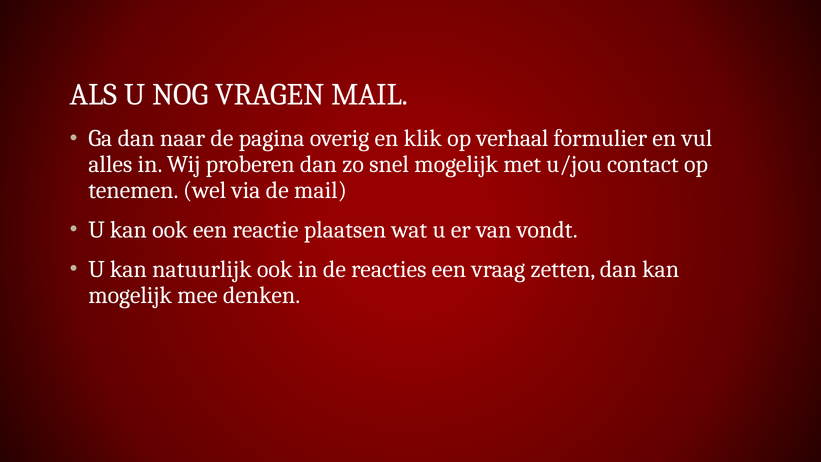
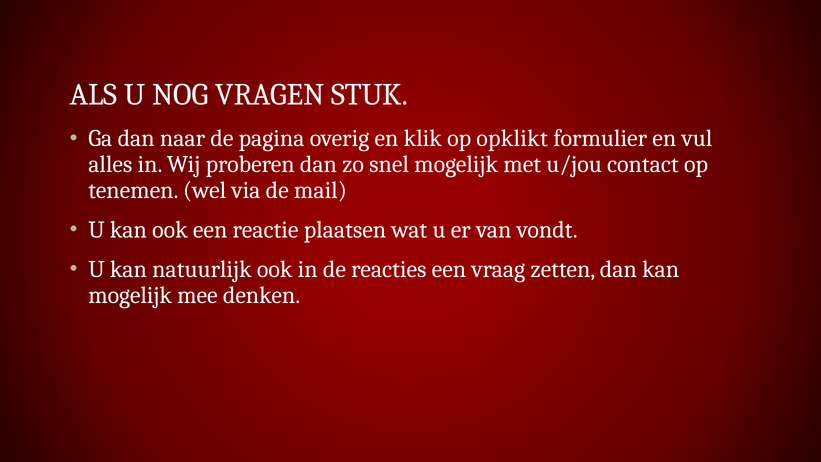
VRAGEN MAIL: MAIL -> STUK (370, 94)
verhaal: verhaal -> opklikt (512, 138)
